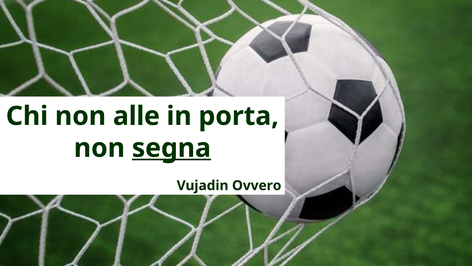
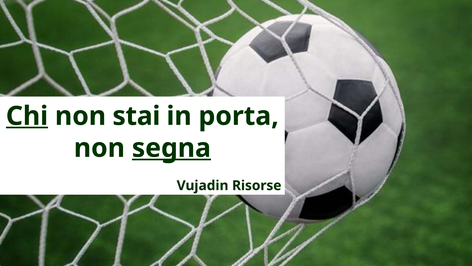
Chi underline: none -> present (27, 116)
alle: alle -> stai (136, 116)
Ovvero: Ovvero -> Risorse (257, 185)
